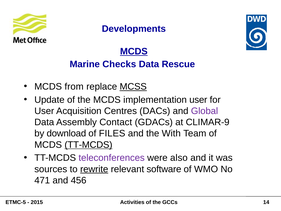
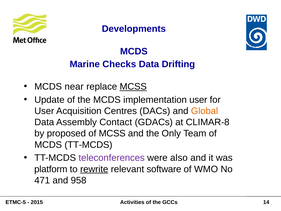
MCDS underline: present -> none (134, 51)
Rescue: Rescue -> Drifting (178, 64)
from: from -> near (74, 87)
Global colour: purple -> orange (205, 111)
CLIMAR-9: CLIMAR-9 -> CLIMAR-8 (208, 122)
download: download -> proposed (66, 133)
of FILES: FILES -> MCSS (112, 133)
With: With -> Only (171, 133)
TT-MCDS underline: present -> none (88, 145)
sources: sources -> platform (51, 169)
456: 456 -> 958 (79, 180)
